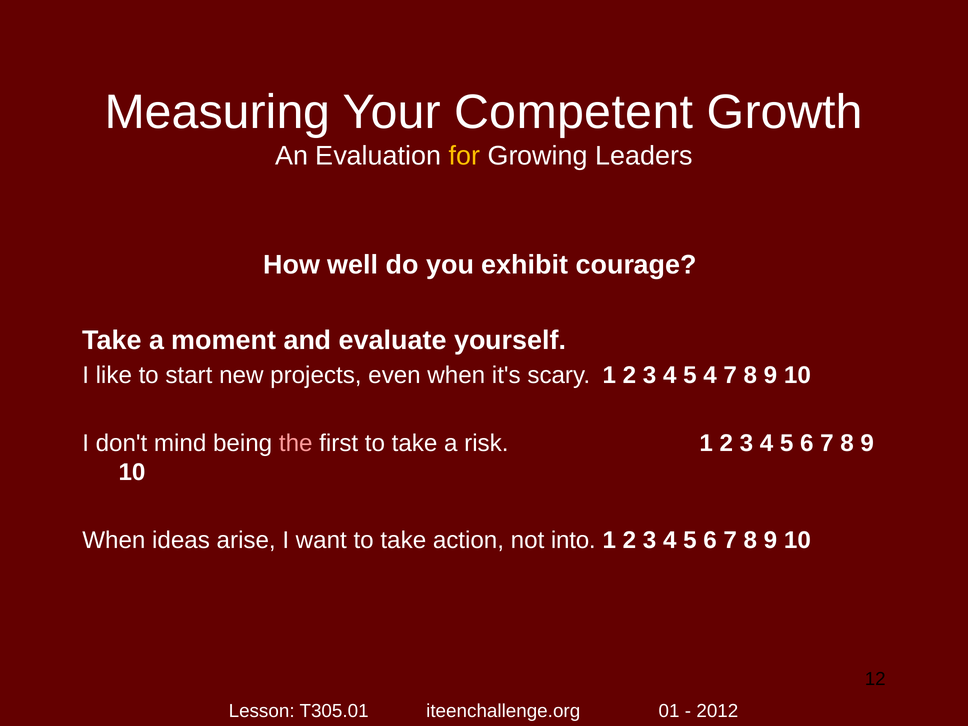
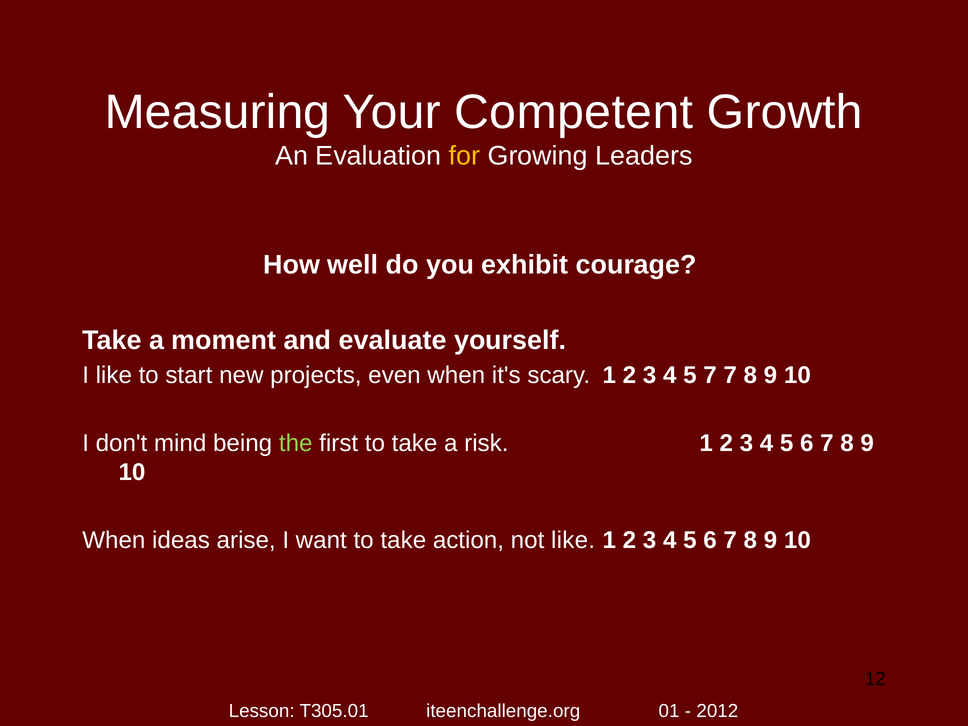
5 4: 4 -> 7 (710, 375)
the colour: pink -> light green (296, 443)
not into: into -> like (573, 540)
